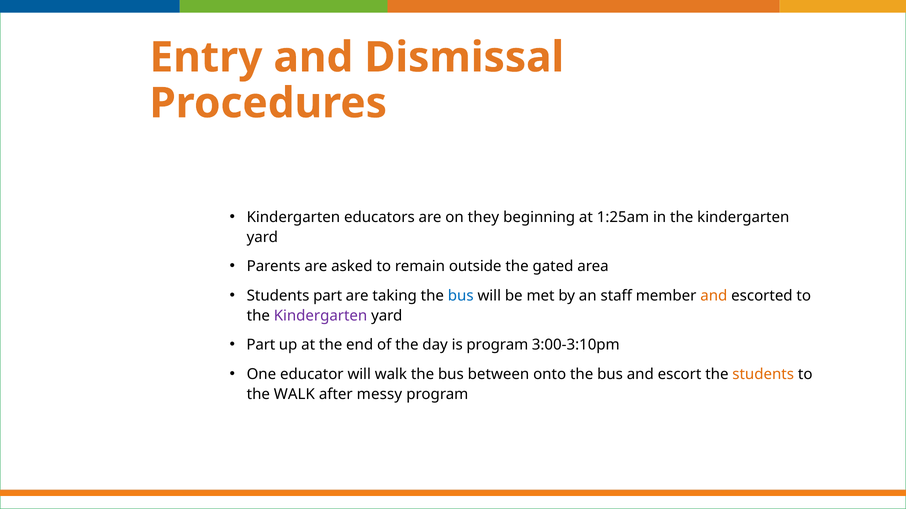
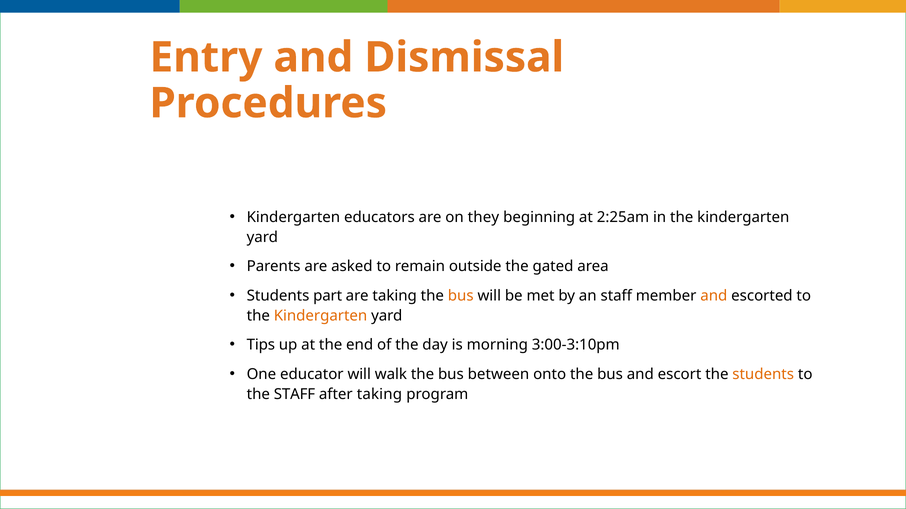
1:25am: 1:25am -> 2:25am (623, 217)
bus colour: blue -> orange (461, 296)
Kindergarten colour: purple -> orange (321, 316)
Part: Part -> Tips (261, 345)
is program: program -> morning (497, 345)
the WALK: WALK -> STAFF (294, 395)
after messy: messy -> taking (379, 395)
